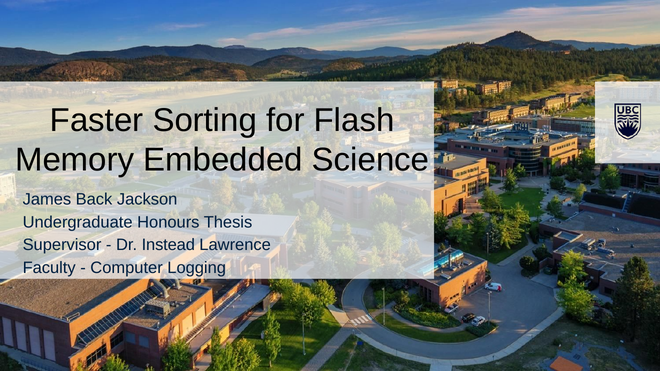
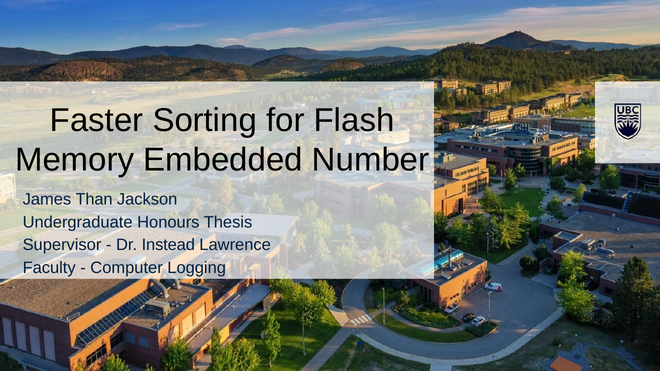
Science: Science -> Number (371, 160)
Back: Back -> Than (94, 200)
